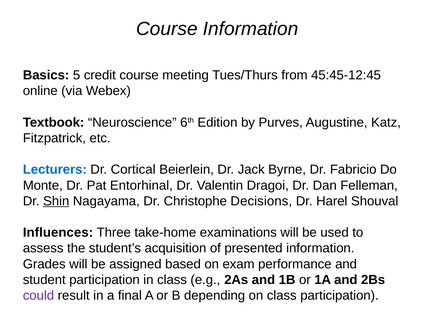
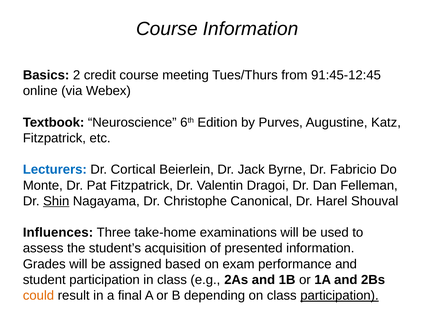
5: 5 -> 2 (77, 75)
45:45-12:45: 45:45-12:45 -> 91:45-12:45 (346, 75)
Pat Entorhinal: Entorhinal -> Fitzpatrick (141, 185)
Decisions: Decisions -> Canonical (261, 201)
could colour: purple -> orange (38, 295)
participation underline: none -> present (339, 295)
